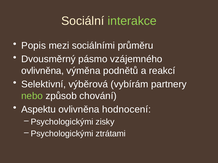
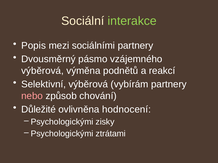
sociálními průměru: průměru -> partnery (135, 46)
ovlivněna: ovlivněna -> výběrová (43, 71)
nebo colour: light green -> pink (32, 96)
Aspektu: Aspektu -> Důležité (39, 110)
